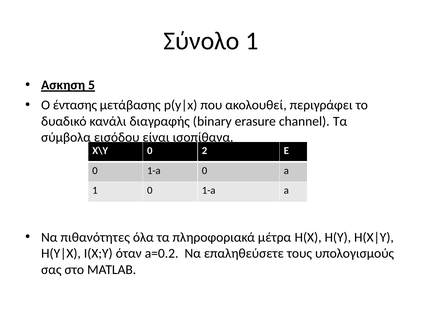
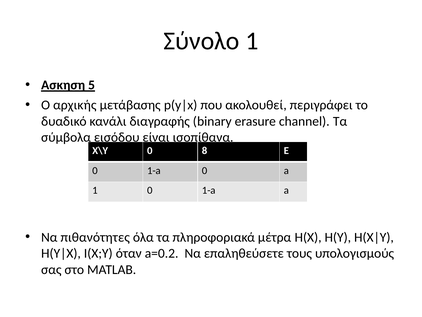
έντασης: έντασης -> αρχικής (75, 105)
2: 2 -> 8 (205, 150)
